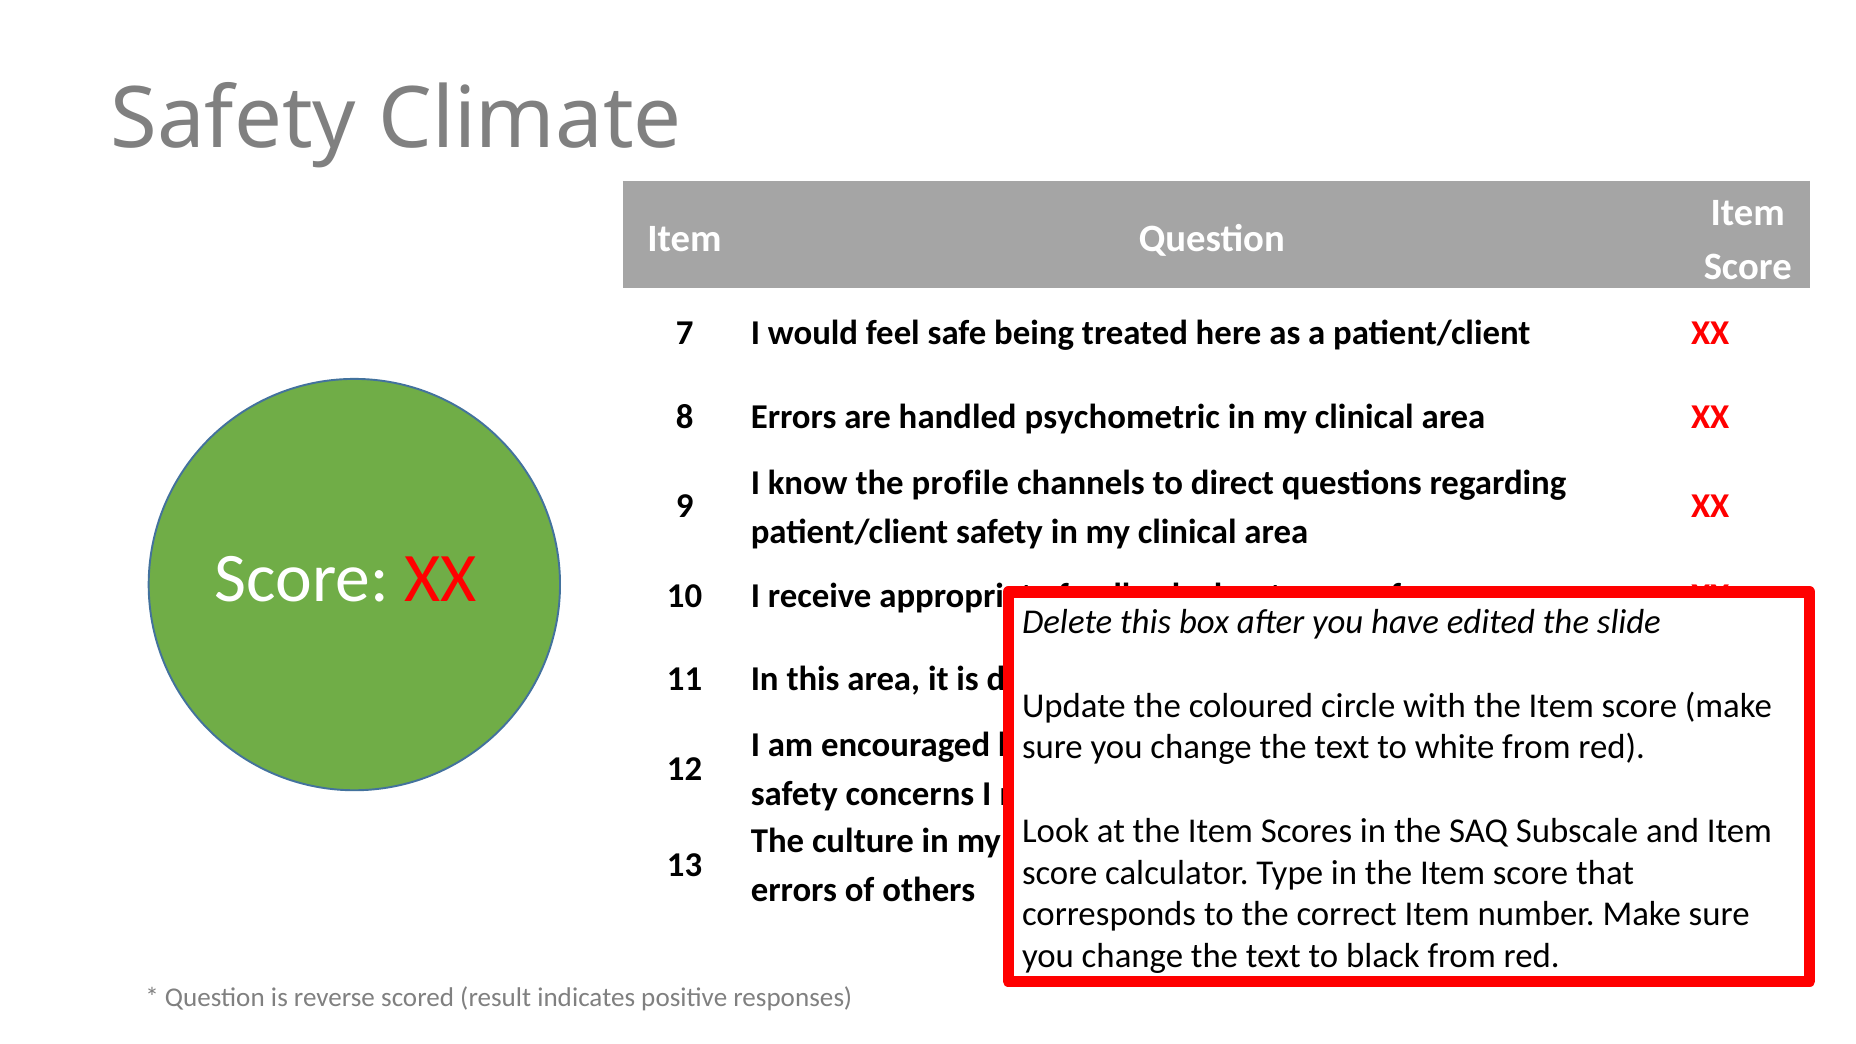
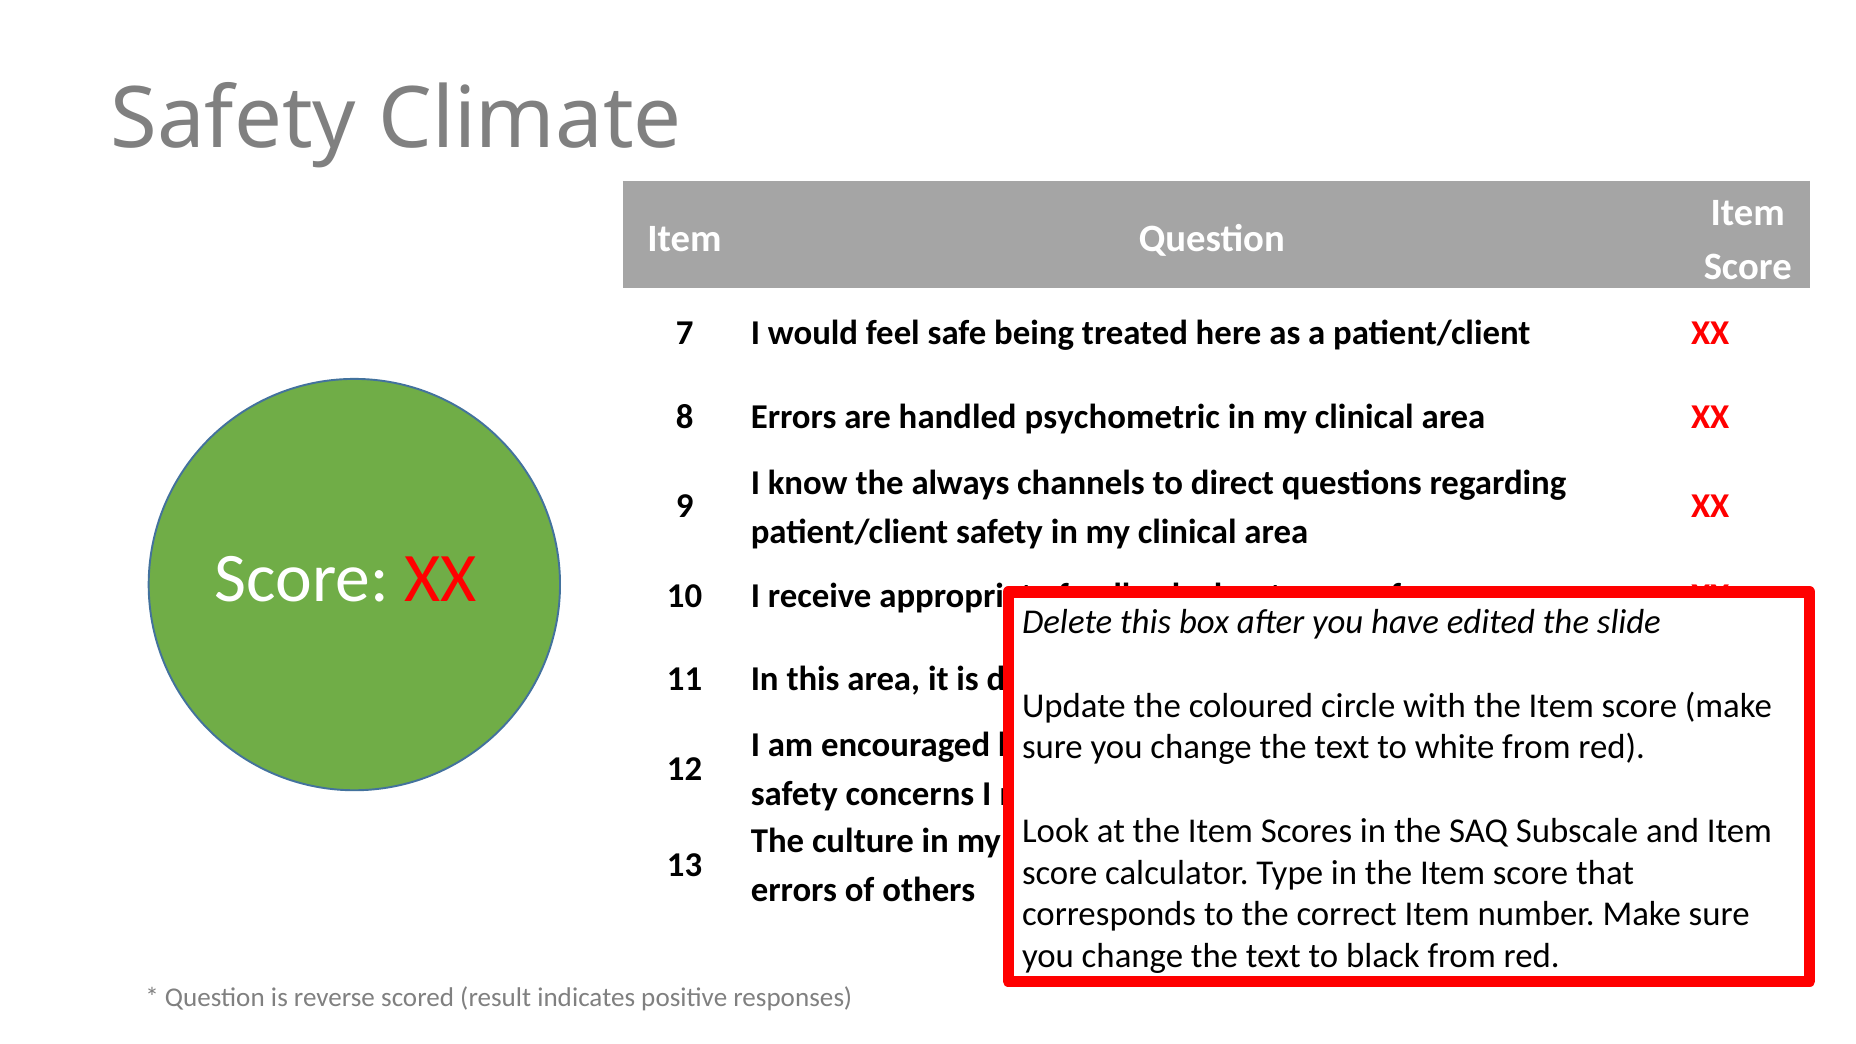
profile: profile -> always (961, 483)
